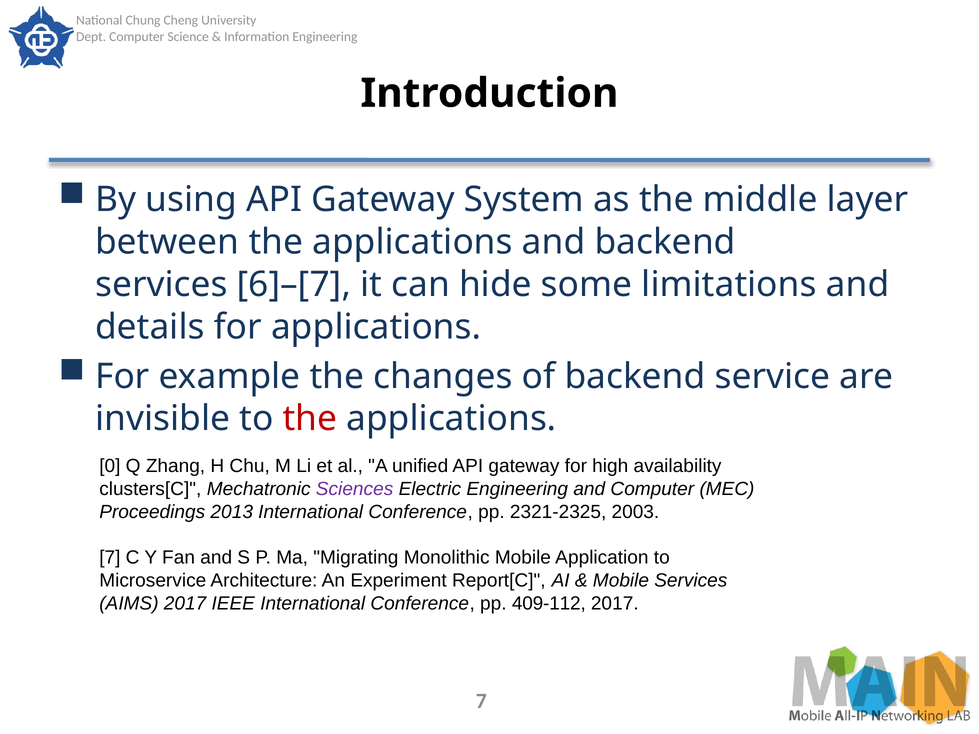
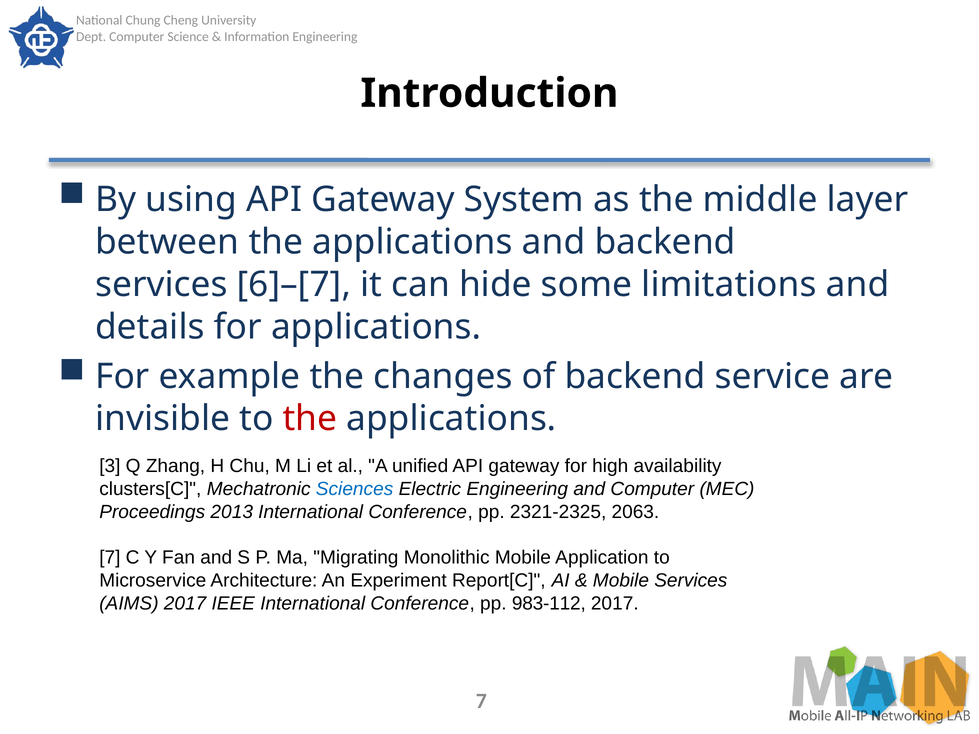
0: 0 -> 3 (110, 466)
Sciences colour: purple -> blue (355, 489)
2003: 2003 -> 2063 (635, 512)
409-112: 409-112 -> 983-112 (549, 603)
